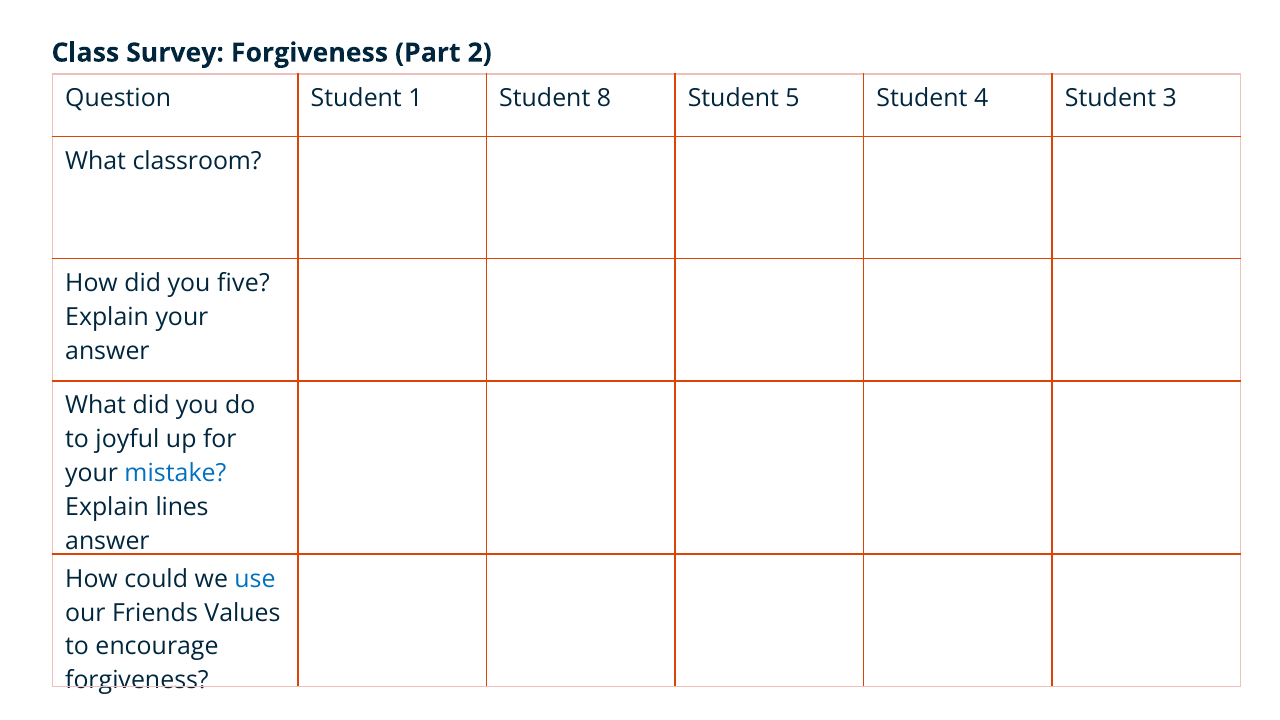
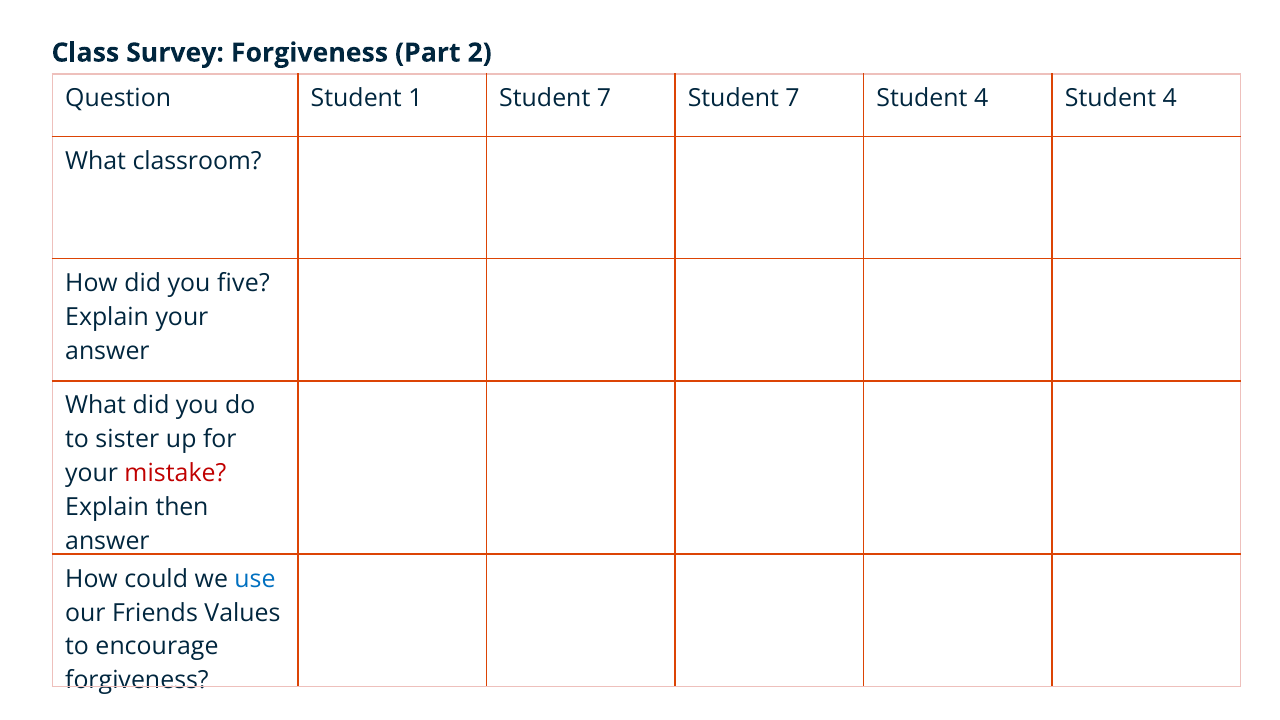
1 Student 8: 8 -> 7 (604, 99)
5: 5 -> 7 (793, 99)
4 Student 3: 3 -> 4 (1170, 99)
joyful: joyful -> sister (127, 440)
mistake colour: blue -> red (175, 474)
lines: lines -> then (182, 507)
